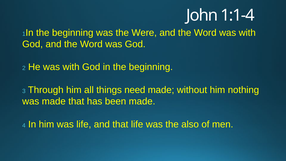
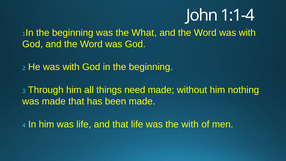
Were: Were -> What (144, 33)
the also: also -> with (190, 124)
